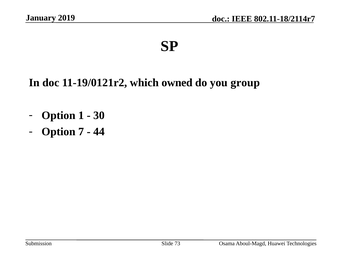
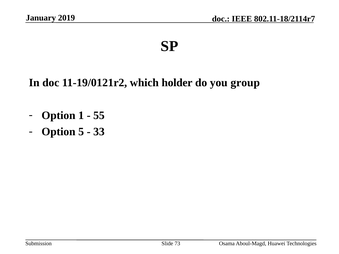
owned: owned -> holder (177, 83)
30: 30 -> 55 (99, 116)
7: 7 -> 5 (81, 132)
44: 44 -> 33 (99, 132)
